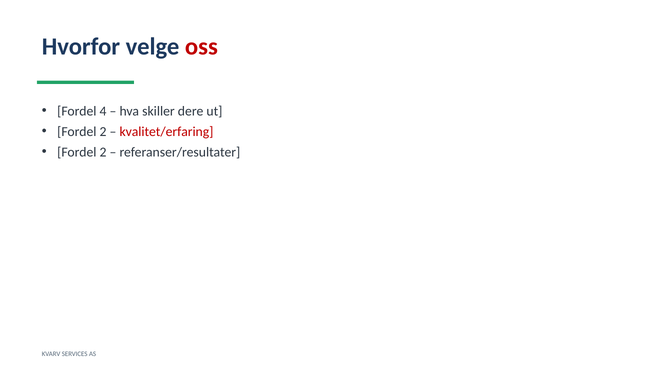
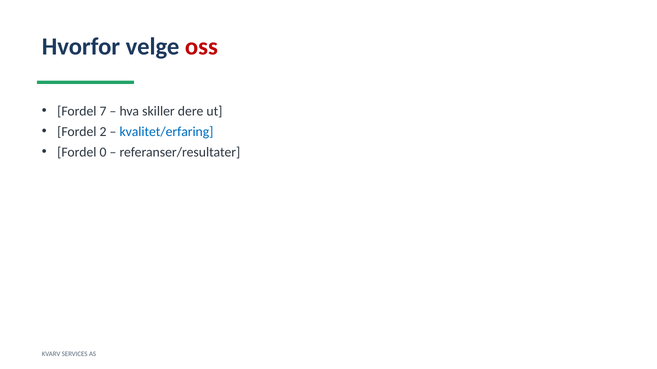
4: 4 -> 7 (103, 111)
kvalitet/erfaring colour: red -> blue (166, 132)
2: 2 -> 0 (103, 152)
